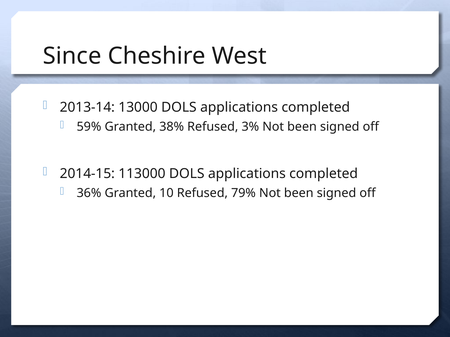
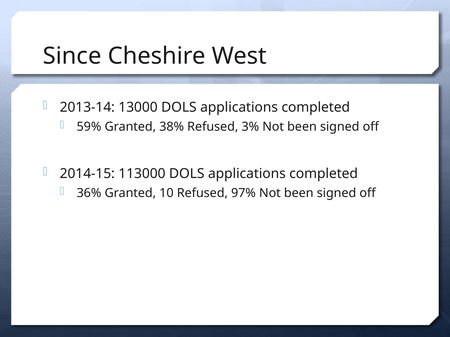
79%: 79% -> 97% (243, 193)
